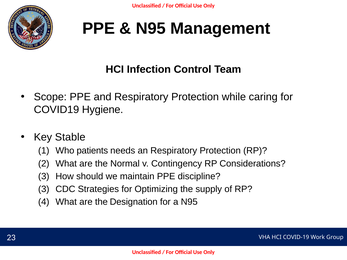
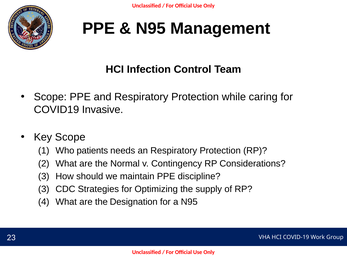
Hygiene: Hygiene -> Invasive (103, 110)
Key Stable: Stable -> Scope (70, 137)
